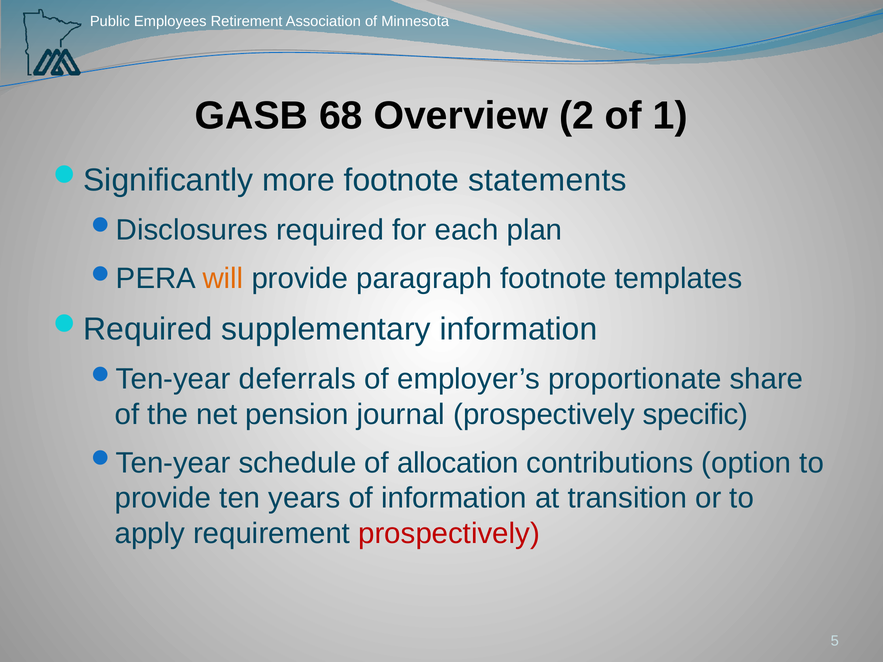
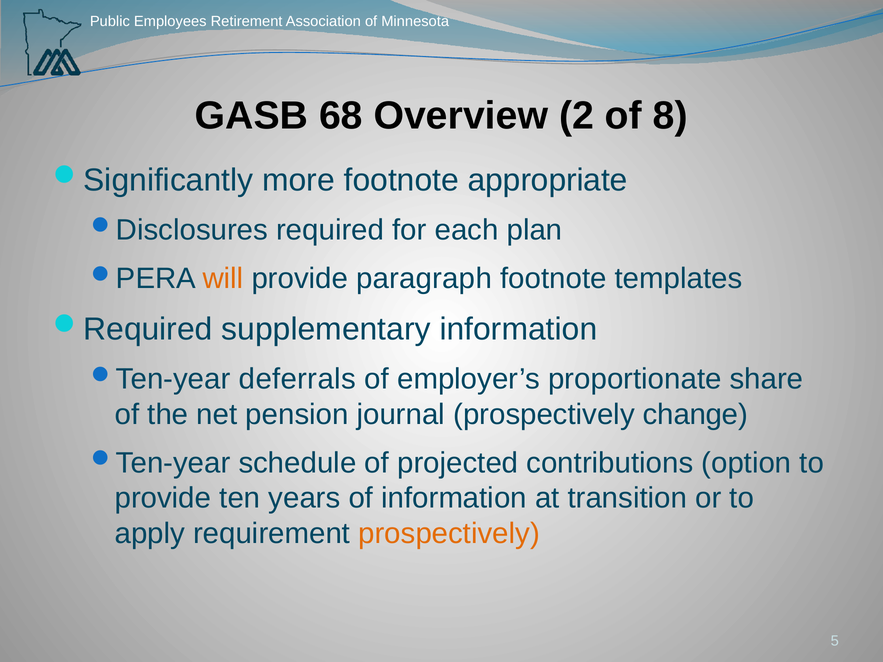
1: 1 -> 8 (670, 116)
statements: statements -> appropriate (548, 180)
specific: specific -> change (695, 415)
allocation: allocation -> projected (458, 463)
prospectively colour: red -> orange (449, 534)
